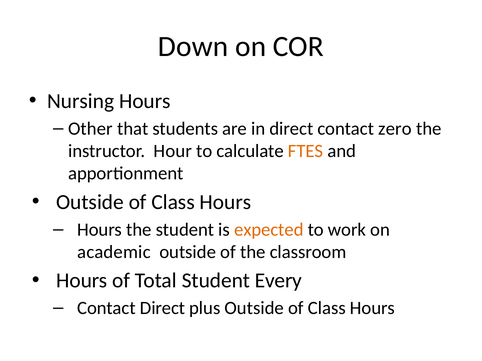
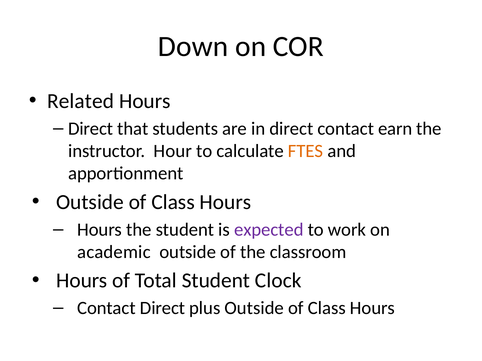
Nursing: Nursing -> Related (81, 101)
Other: Other -> Direct (91, 129)
zero: zero -> earn (395, 129)
expected colour: orange -> purple (269, 230)
Every: Every -> Clock (278, 281)
